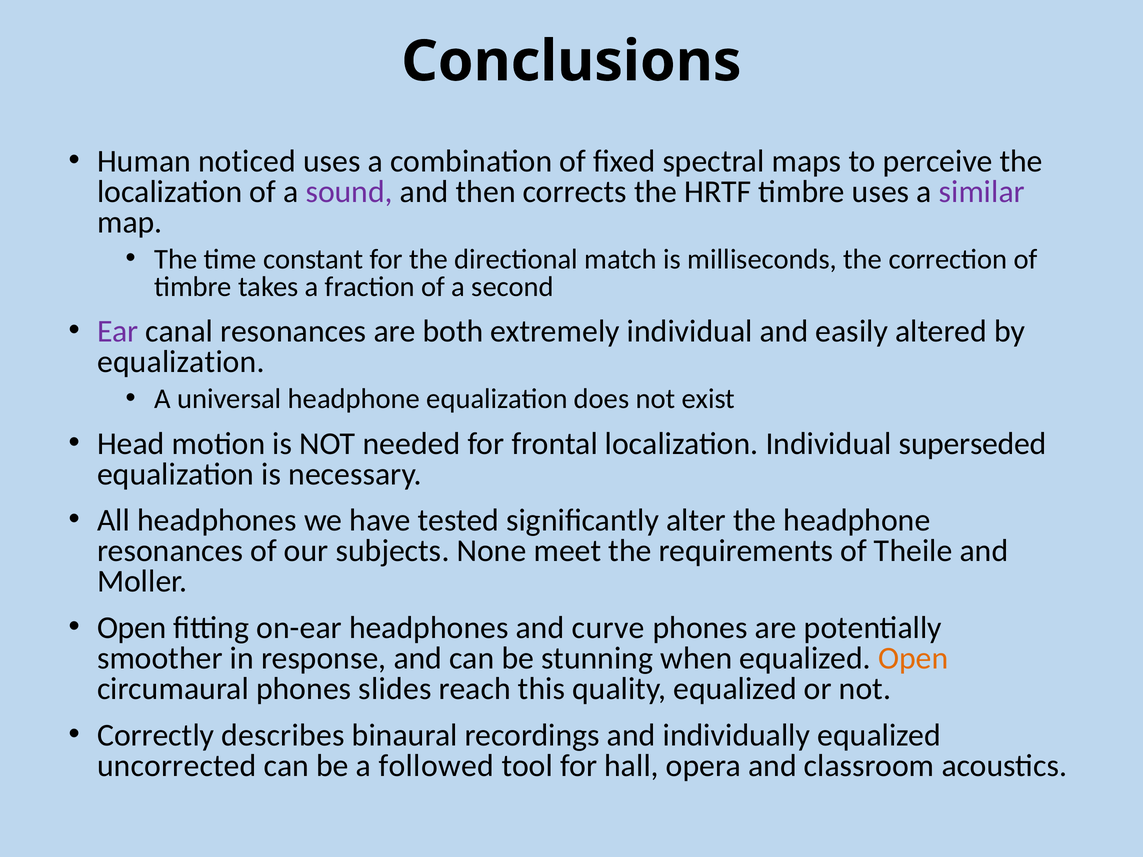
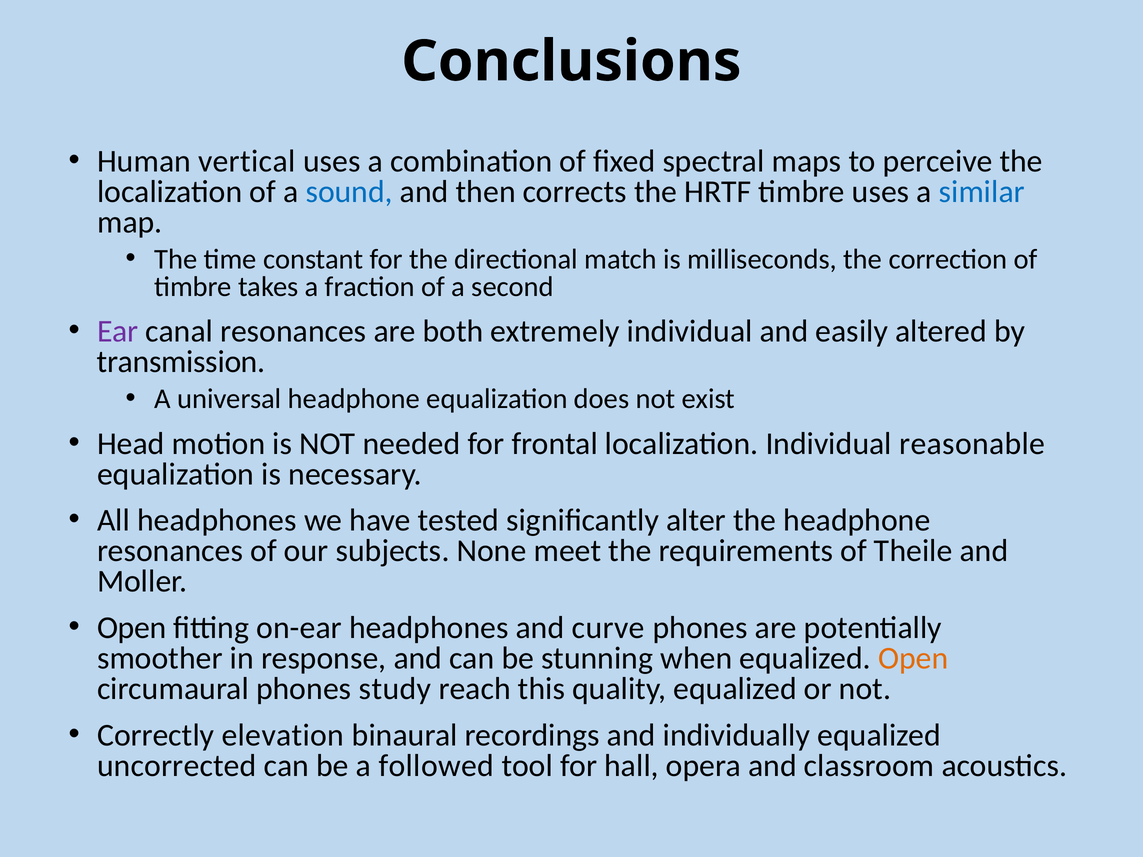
noticed: noticed -> vertical (247, 161)
sound colour: purple -> blue (349, 192)
similar colour: purple -> blue (982, 192)
equalization: equalization -> transmission (181, 362)
superseded: superseded -> reasonable (972, 444)
slides: slides -> study (395, 689)
describes: describes -> elevation (283, 735)
